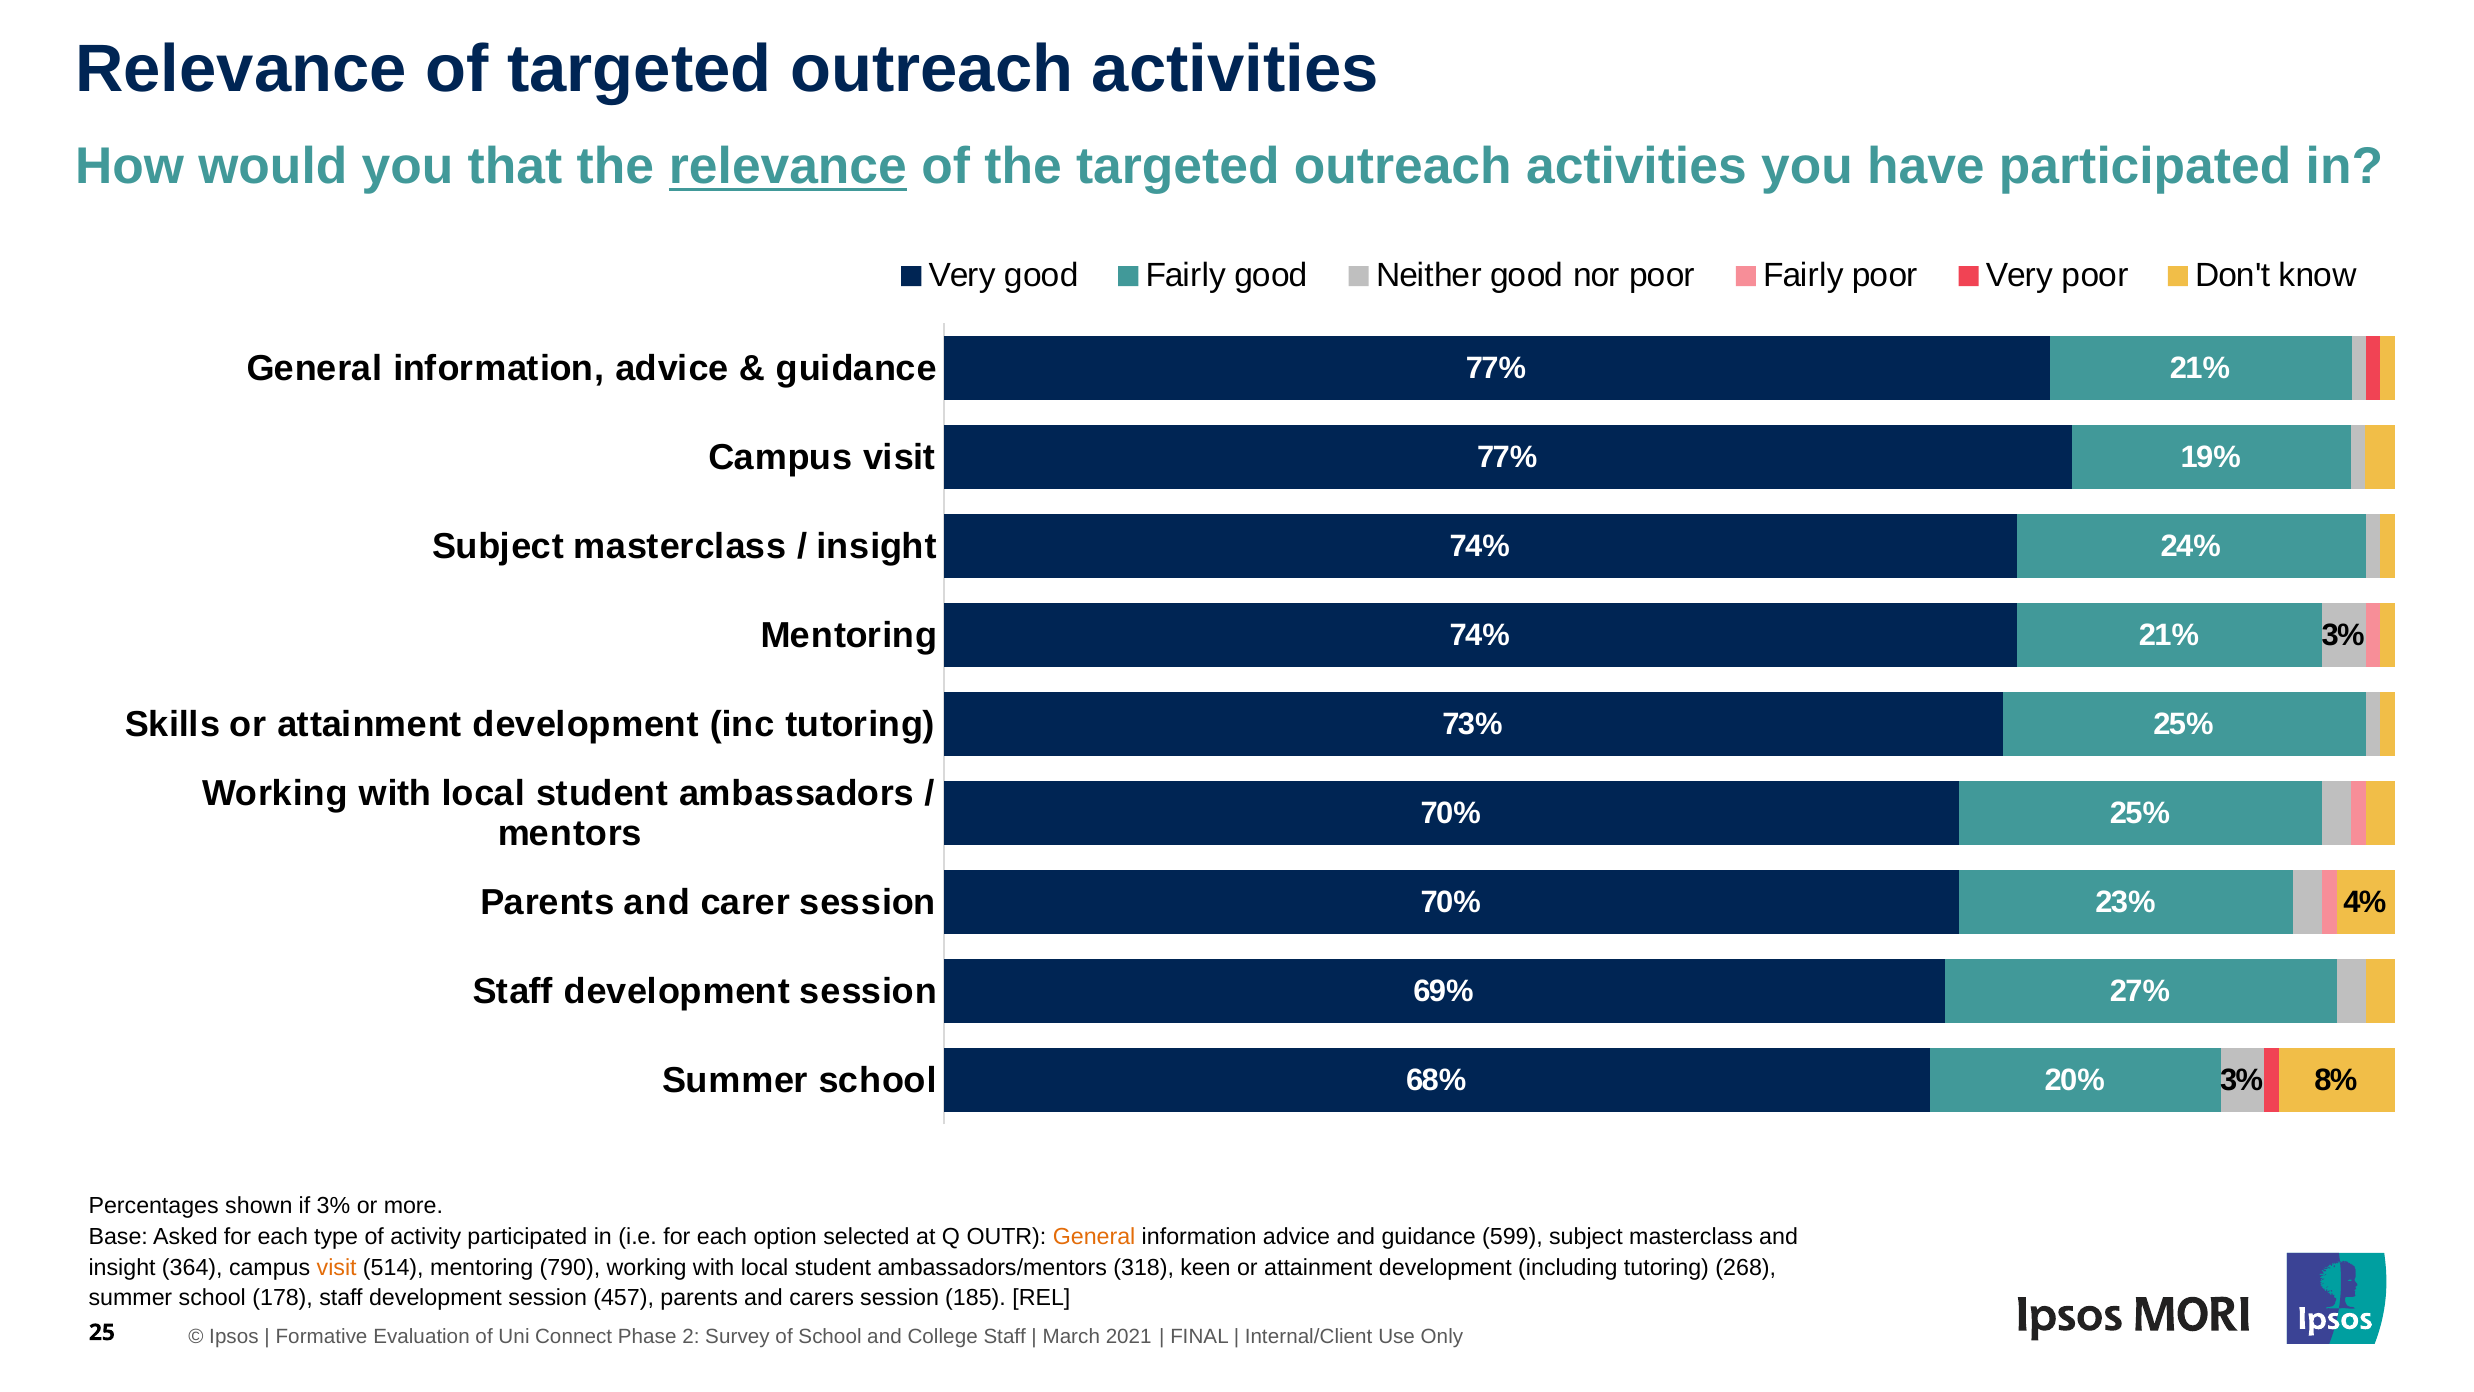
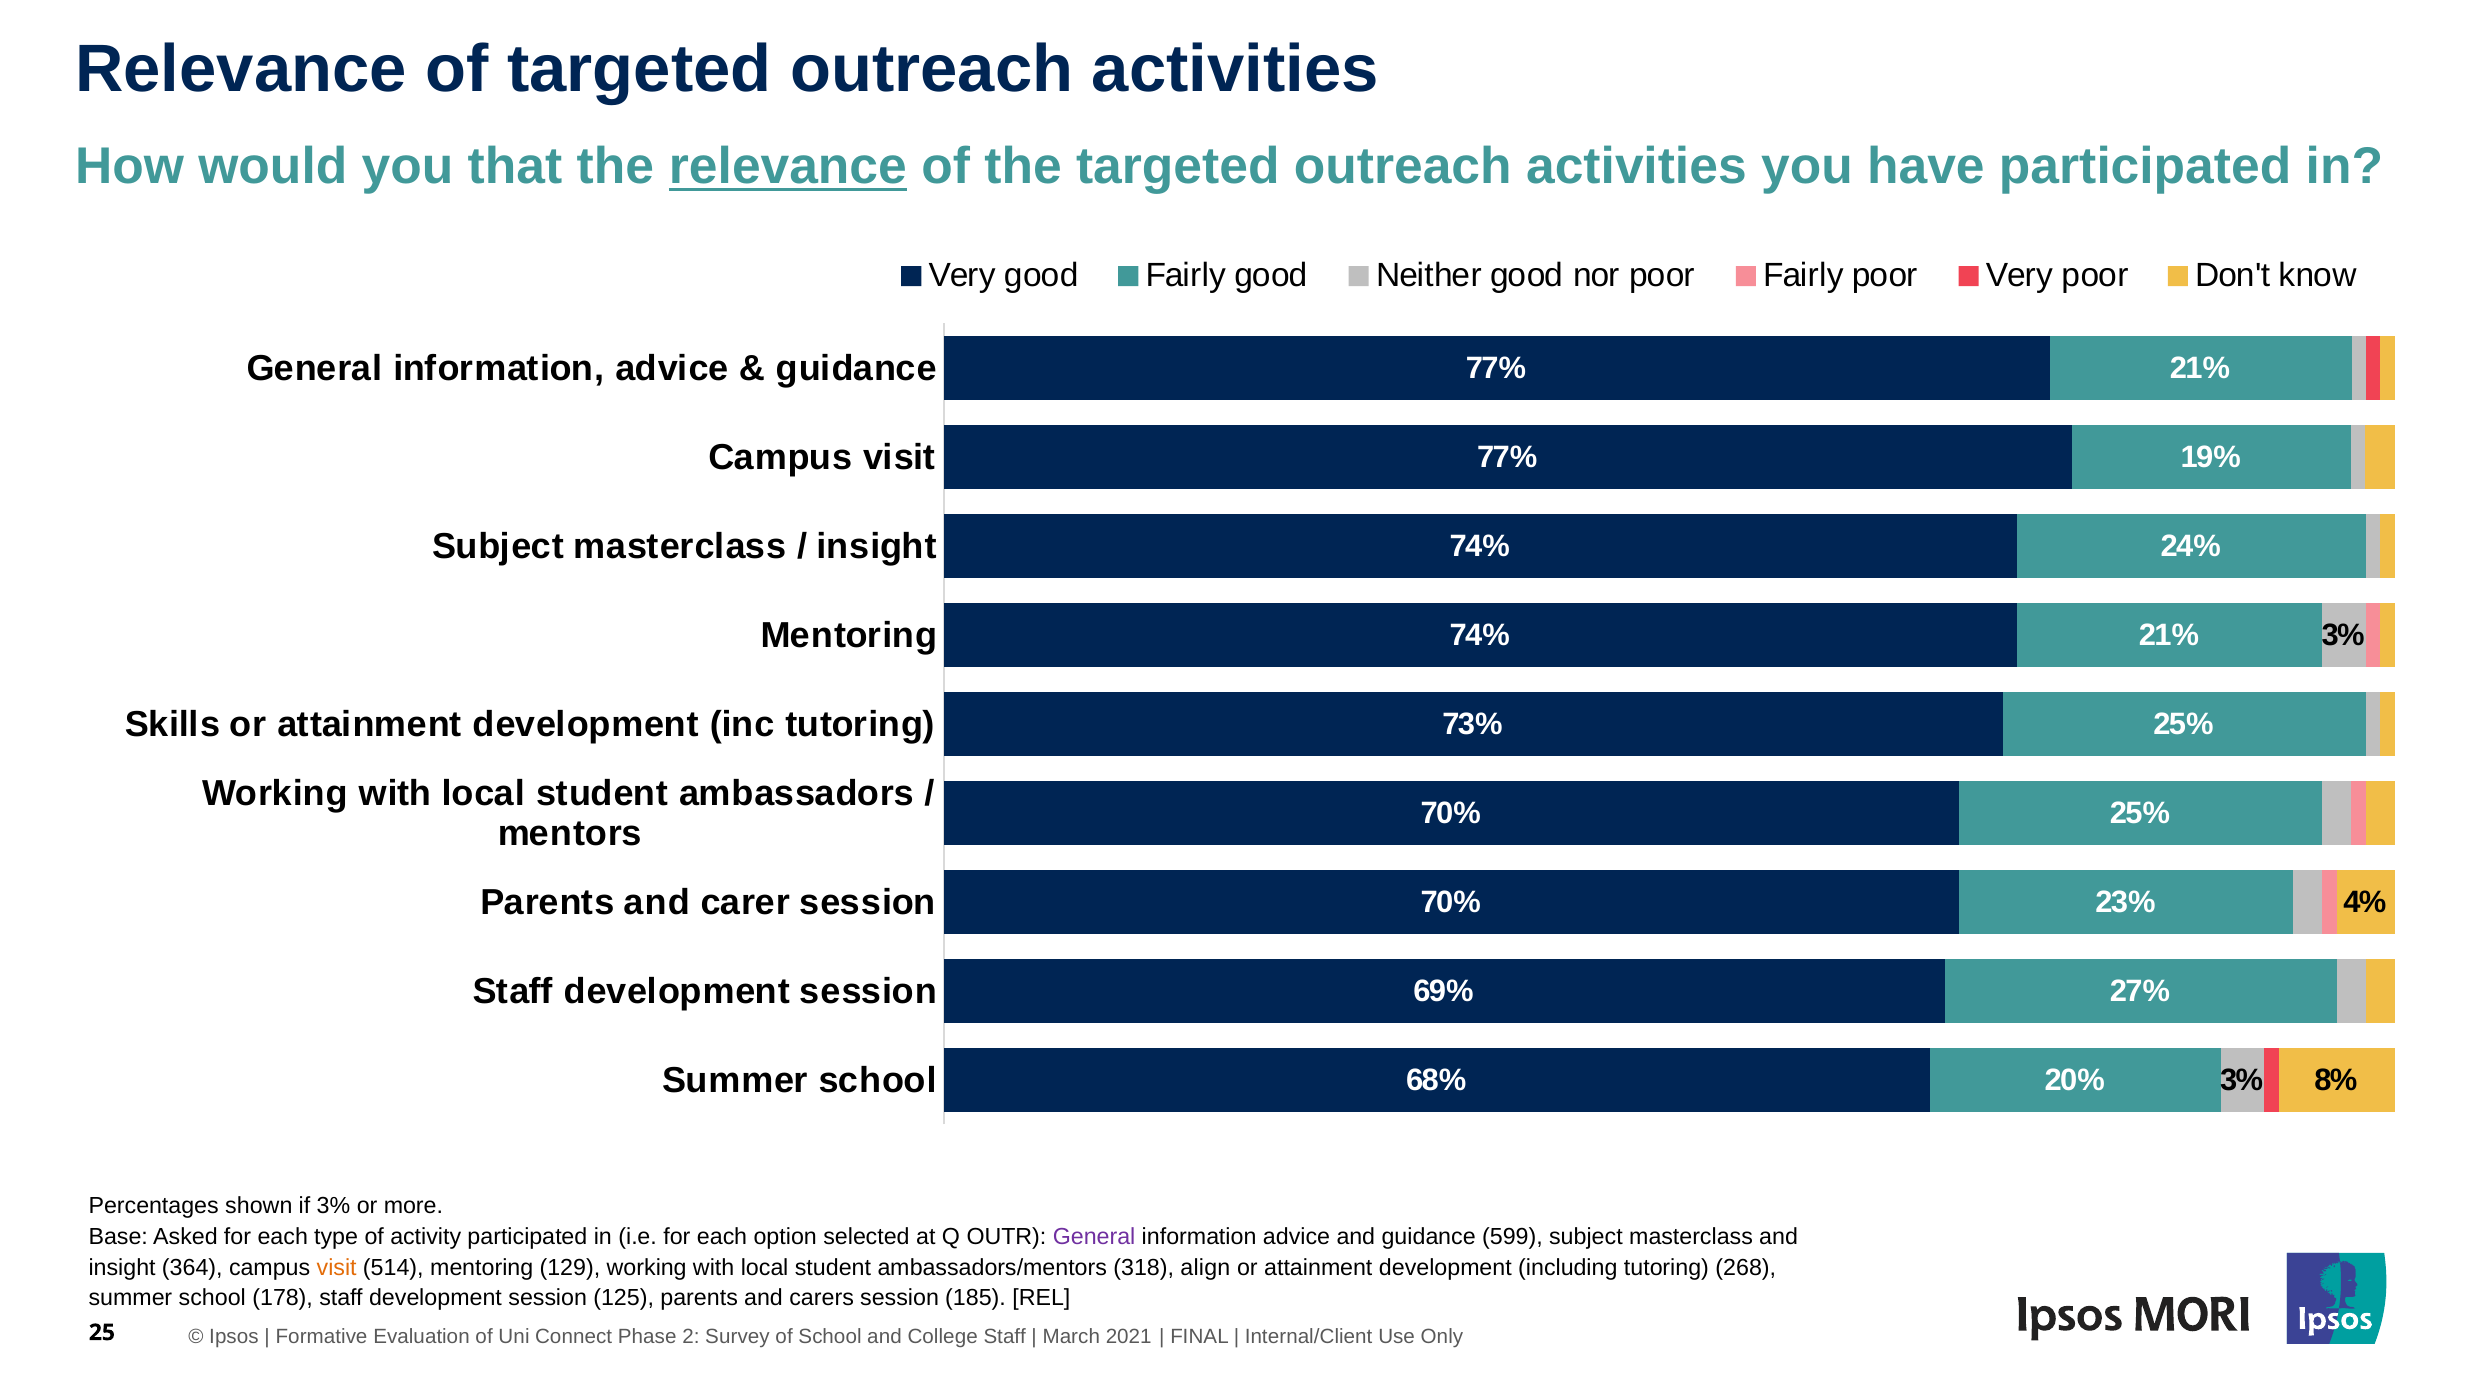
General colour: orange -> purple (1094, 1236)
790: 790 -> 129 (570, 1267)
keen: keen -> align (1205, 1267)
457: 457 -> 125 (624, 1298)
